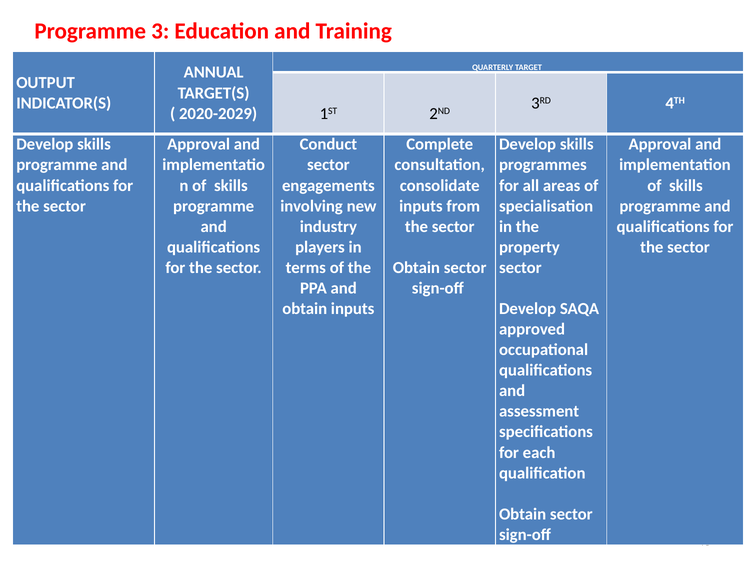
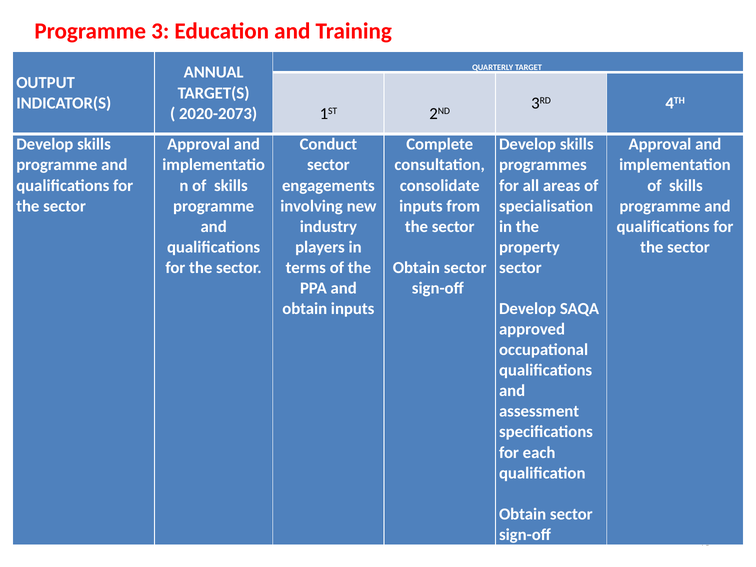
2020-2029: 2020-2029 -> 2020-2073 (218, 114)
